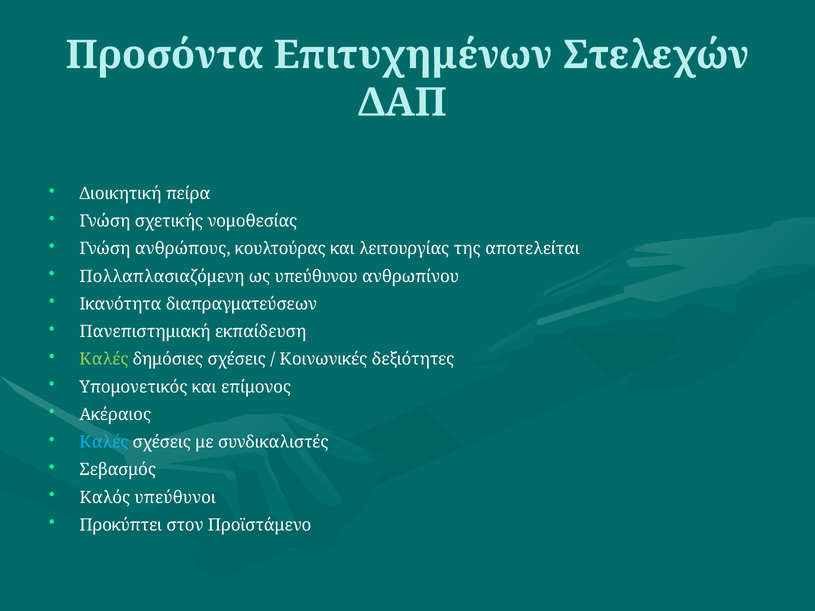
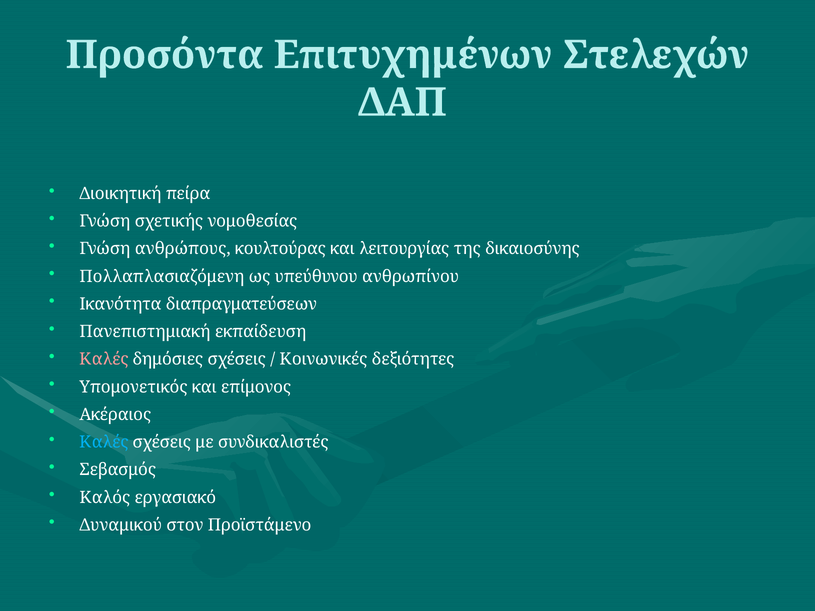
αποτελείται: αποτελείται -> δικαιοσύνης (532, 249)
Καλές colour: light green -> pink (104, 359)
υπεύθυνοι: υπεύθυνοι -> εργασιακό (175, 498)
Προκύπτει: Προκύπτει -> Δυναμικού (121, 525)
